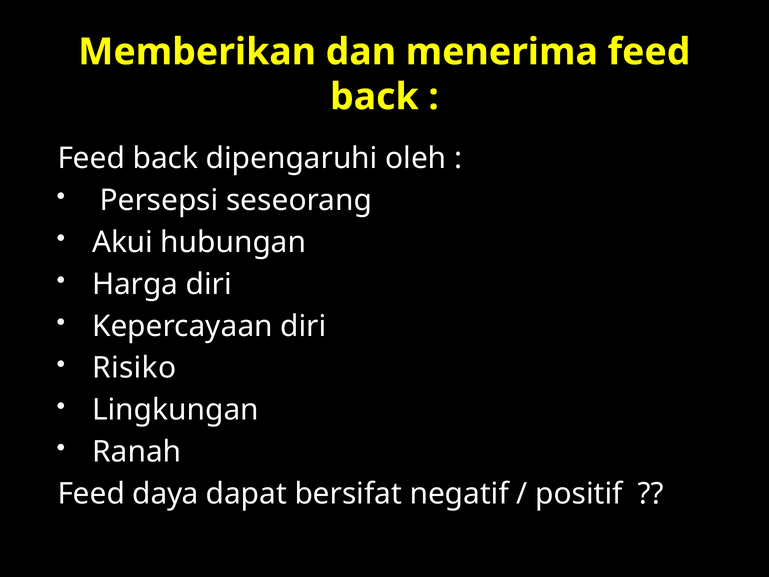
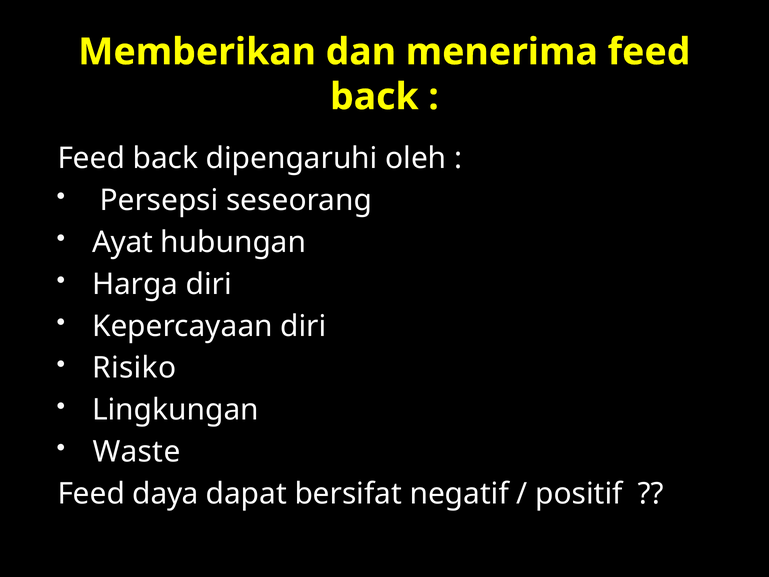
Akui: Akui -> Ayat (123, 242)
Ranah: Ranah -> Waste (137, 452)
